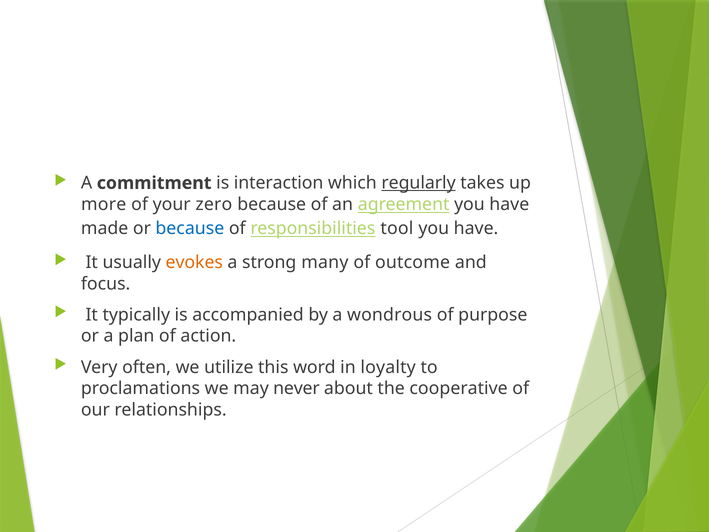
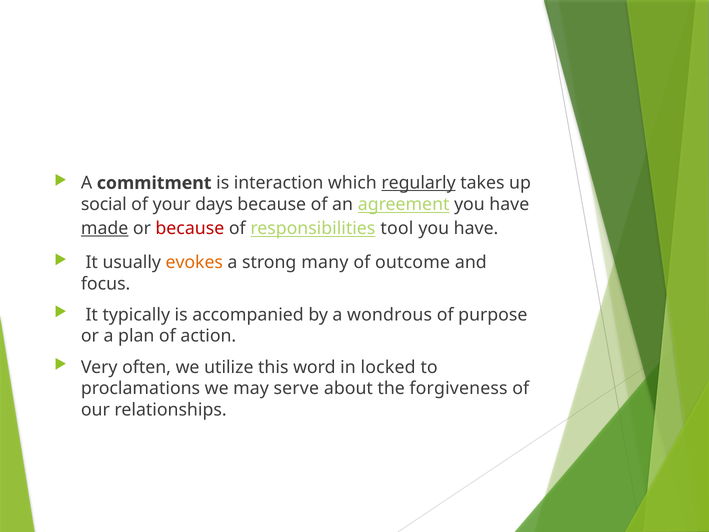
more: more -> social (104, 204)
zero: zero -> days (214, 204)
made underline: none -> present (105, 228)
because colour: blue -> red (190, 228)
loyalty: loyalty -> locked (388, 367)
never: never -> serve (296, 388)
cooperative: cooperative -> forgiveness (459, 388)
